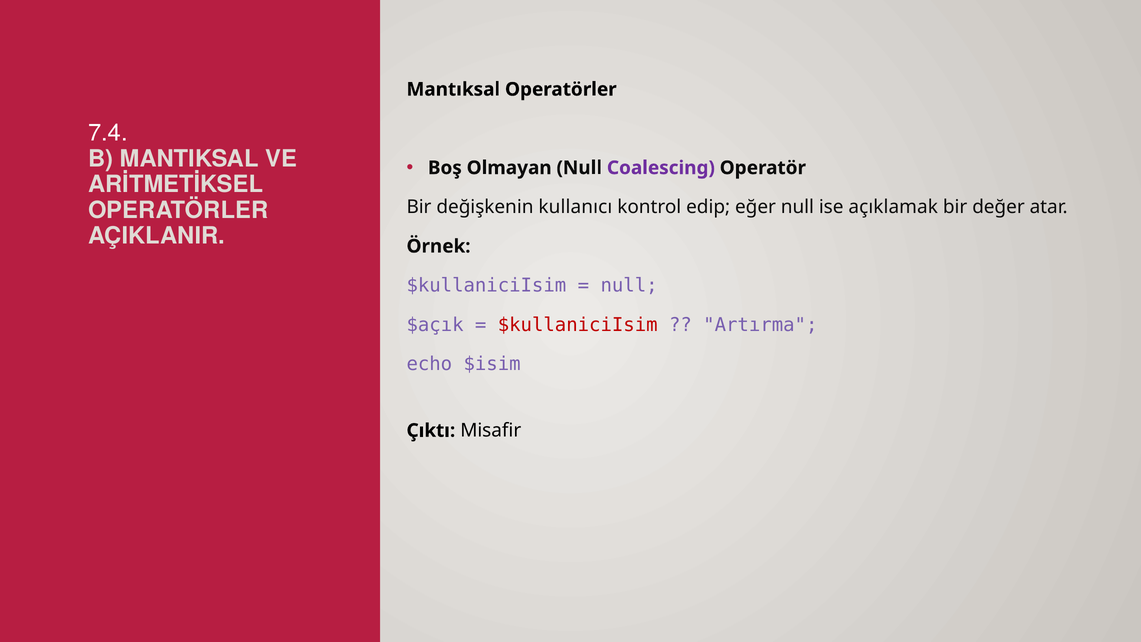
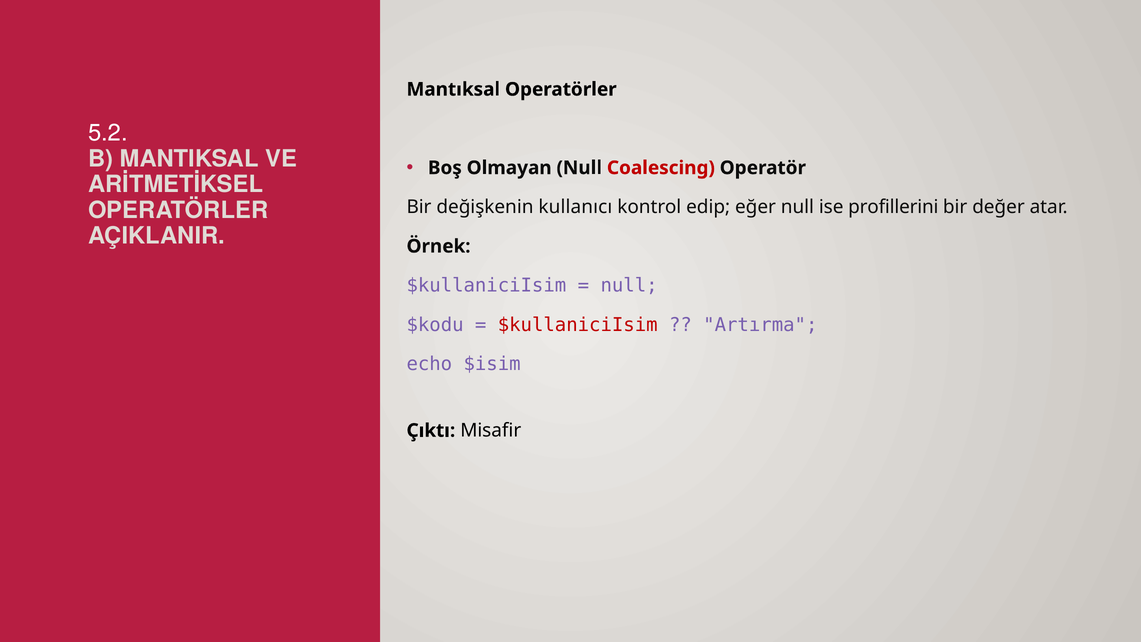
7.4: 7.4 -> 5.2 (108, 133)
Coalescing colour: purple -> red (661, 168)
açıklamak: açıklamak -> profillerini (893, 207)
$açık: $açık -> $kodu (435, 325)
